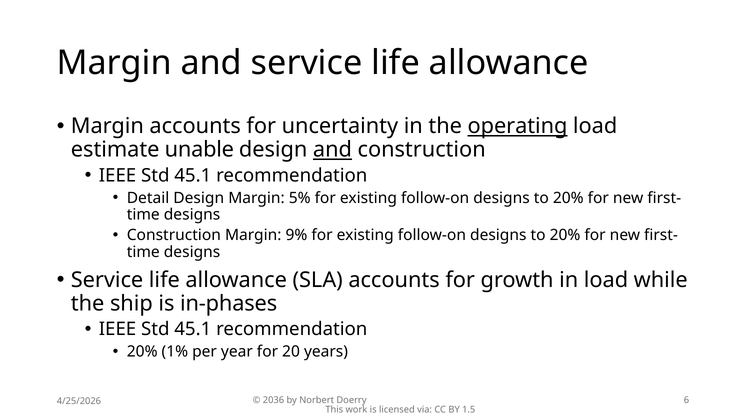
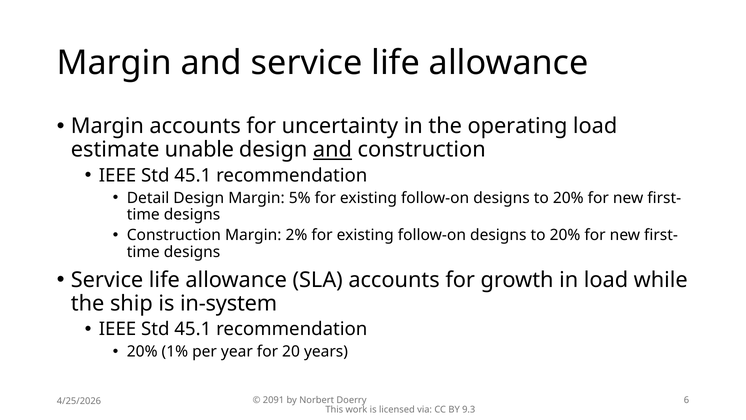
operating underline: present -> none (518, 126)
9%: 9% -> 2% (296, 235)
in-phases: in-phases -> in-system (229, 303)
2036: 2036 -> 2091 (273, 400)
1.5: 1.5 -> 9.3 (469, 409)
